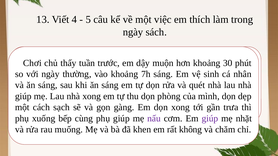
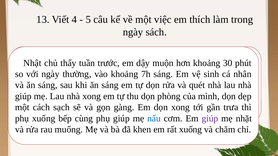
Chơi: Chơi -> Nhật (32, 63)
nấu colour: purple -> blue (154, 119)
rất không: không -> xuống (191, 130)
